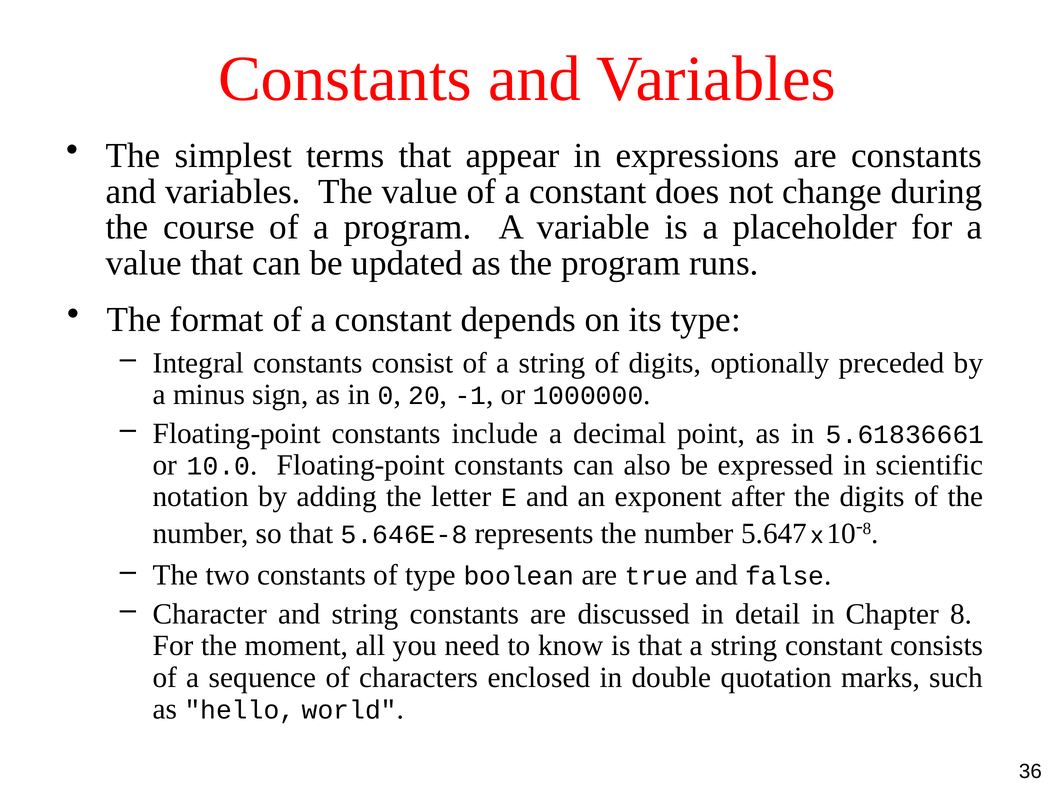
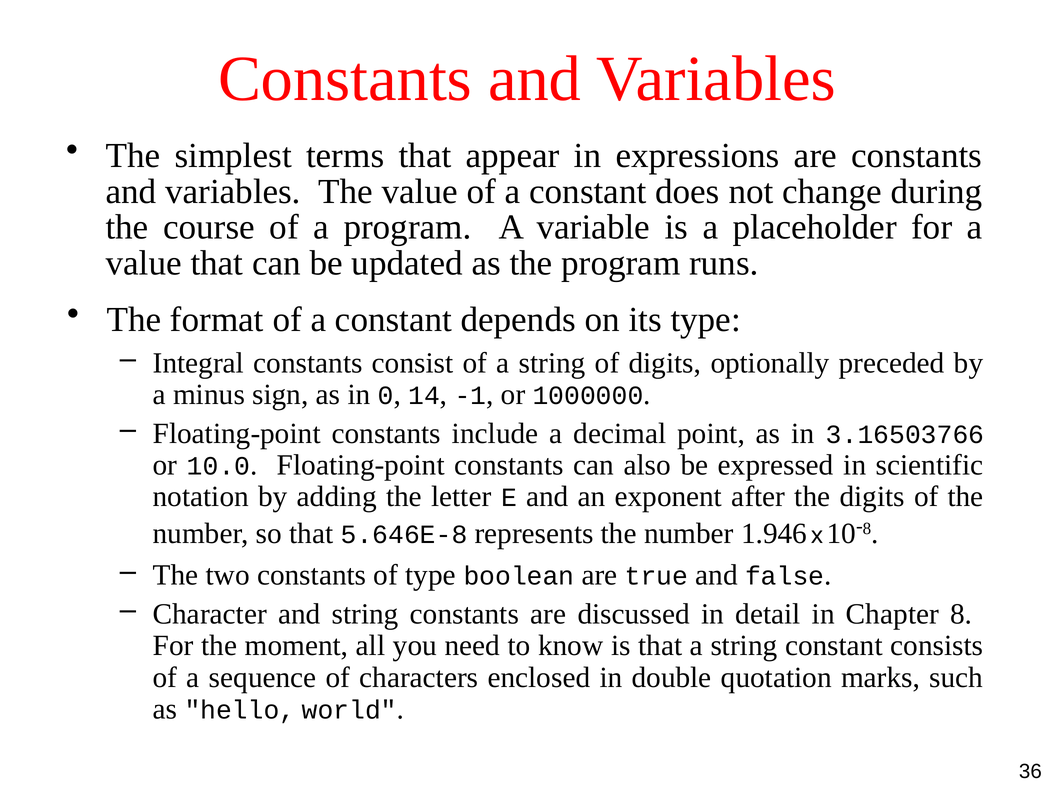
20: 20 -> 14 (424, 396)
5.61836661: 5.61836661 -> 3.16503766 (905, 435)
5.647: 5.647 -> 1.946 (774, 534)
